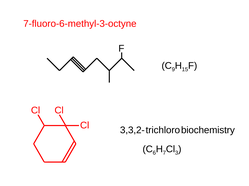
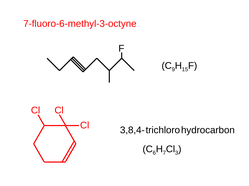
biochemistry: biochemistry -> hydrocarbon (208, 131)
3,3,2-: 3,3,2- -> 3,8,4- (132, 131)
